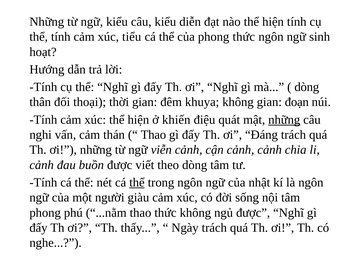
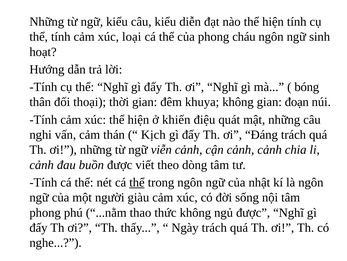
tiểu: tiểu -> loại (132, 37)
phong thức: thức -> cháu (244, 37)
dòng: dòng -> bóng (307, 87)
những underline: present -> none (284, 119)
Thao: Thao -> Kịch (153, 134)
